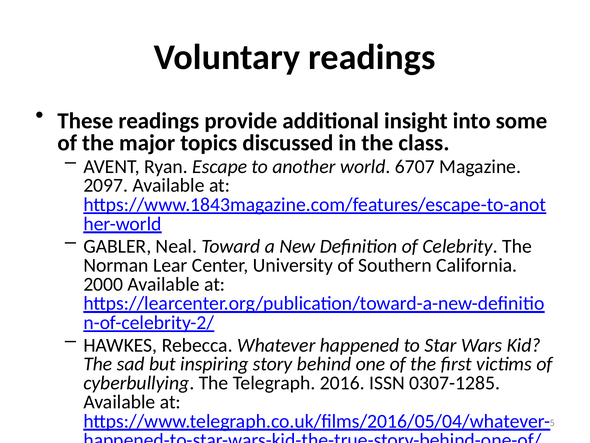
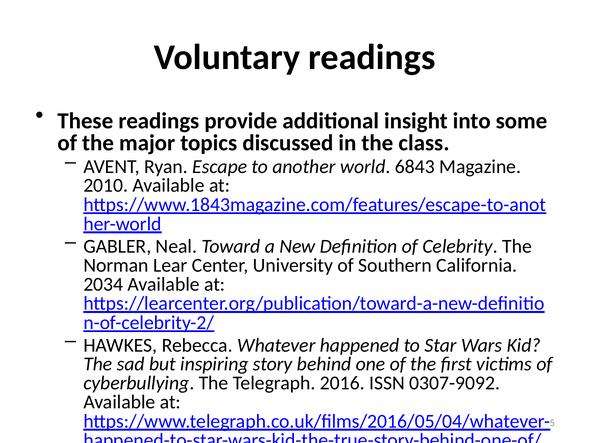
6707: 6707 -> 6843 (415, 166)
2097: 2097 -> 2010 (106, 185)
2000: 2000 -> 2034 (103, 284)
0307-1285: 0307-1285 -> 0307-9092 (455, 383)
